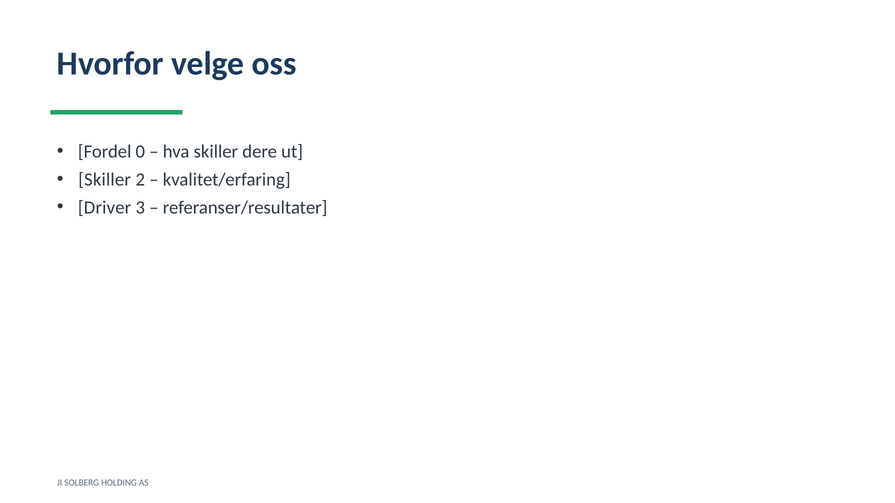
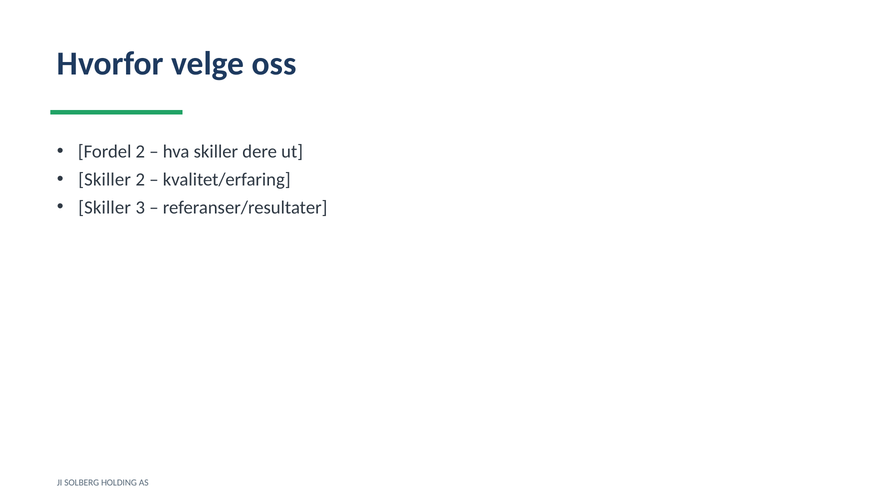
Fordel 0: 0 -> 2 (140, 152)
Driver: Driver -> Skiller (105, 208)
